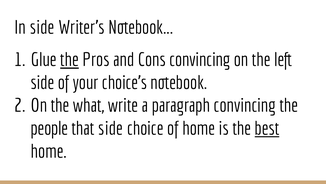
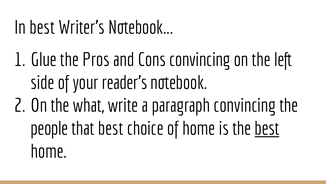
In side: side -> best (42, 28)
the underline: present -> none (69, 60)
choice’s: choice’s -> reader’s (125, 83)
that side: side -> best (111, 128)
